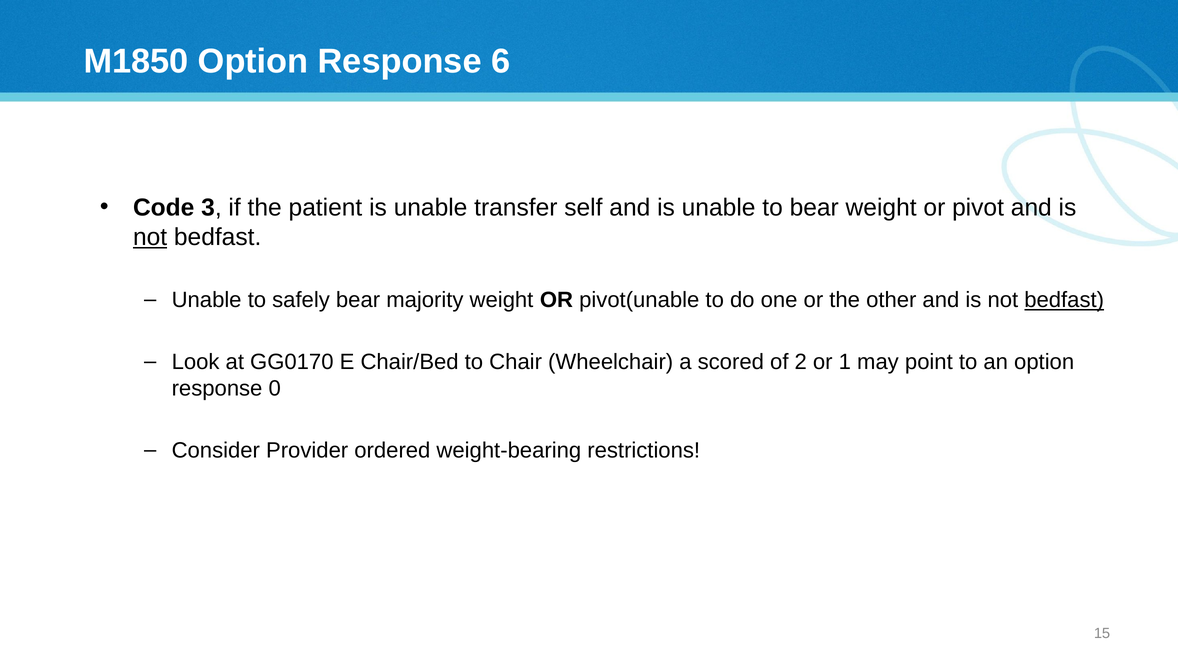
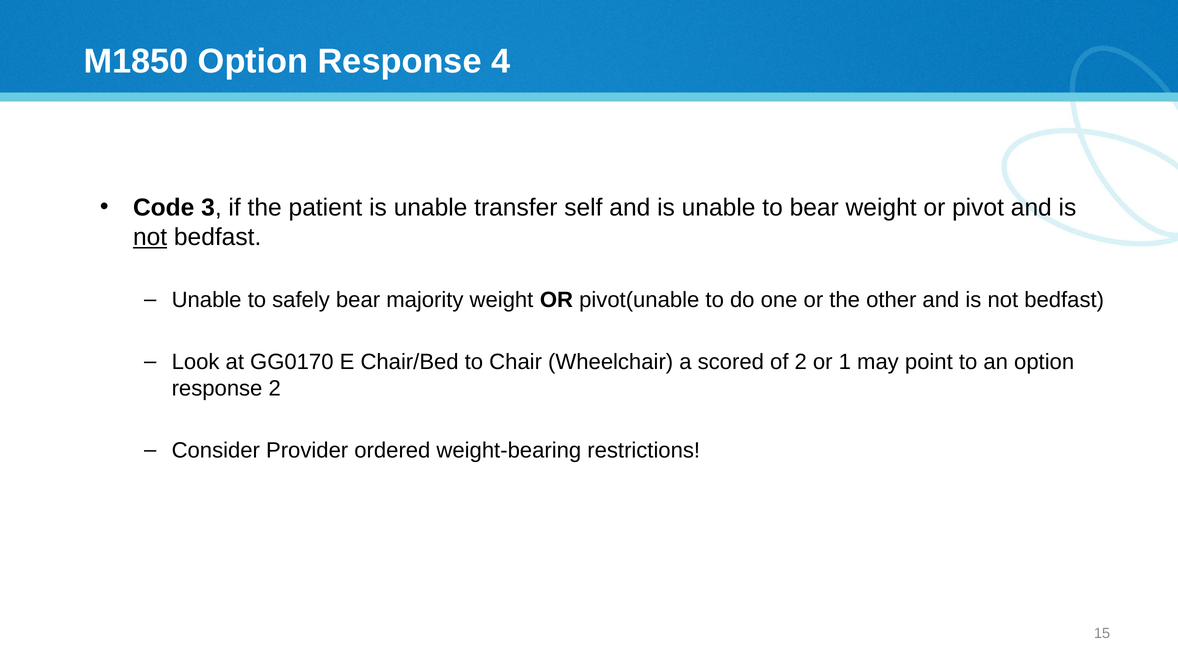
6: 6 -> 4 (501, 62)
bedfast underline: present -> none (1064, 300)
response 0: 0 -> 2 (275, 388)
